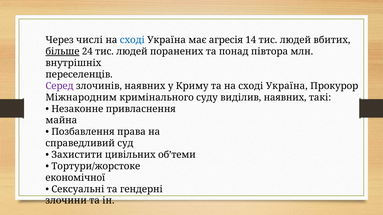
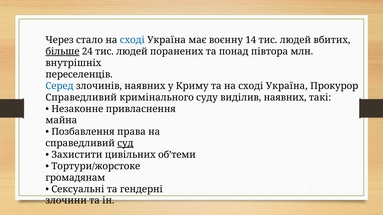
числі: числі -> стало (90, 40)
агресія: агресія -> воєнну (226, 40)
Серед colour: purple -> blue (60, 86)
Міжнародним: Міжнародним -> Справедливий (81, 98)
суд underline: none -> present (125, 144)
економічної: економічної -> громадянам (75, 178)
